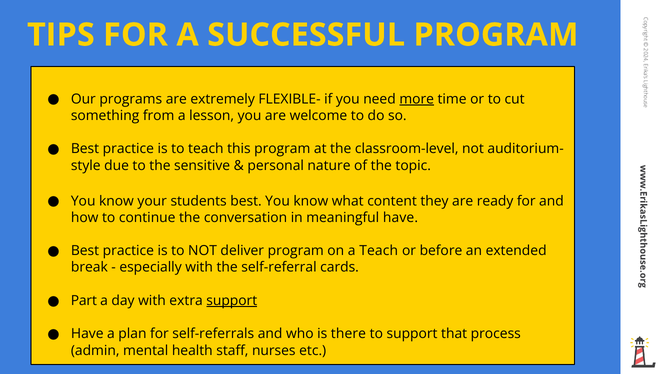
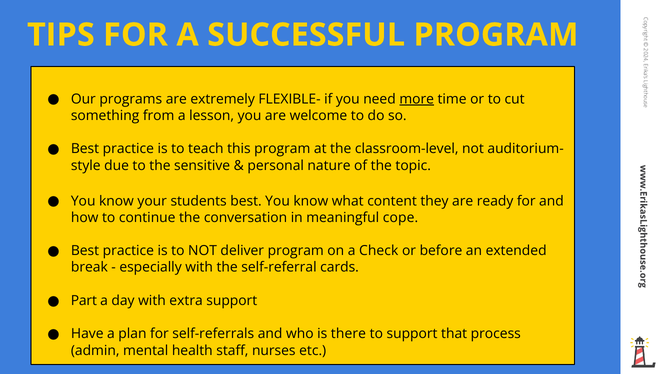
meaningful have: have -> cope (400, 218)
a Teach: Teach -> Check (379, 251)
support underline: present -> none (232, 301)
